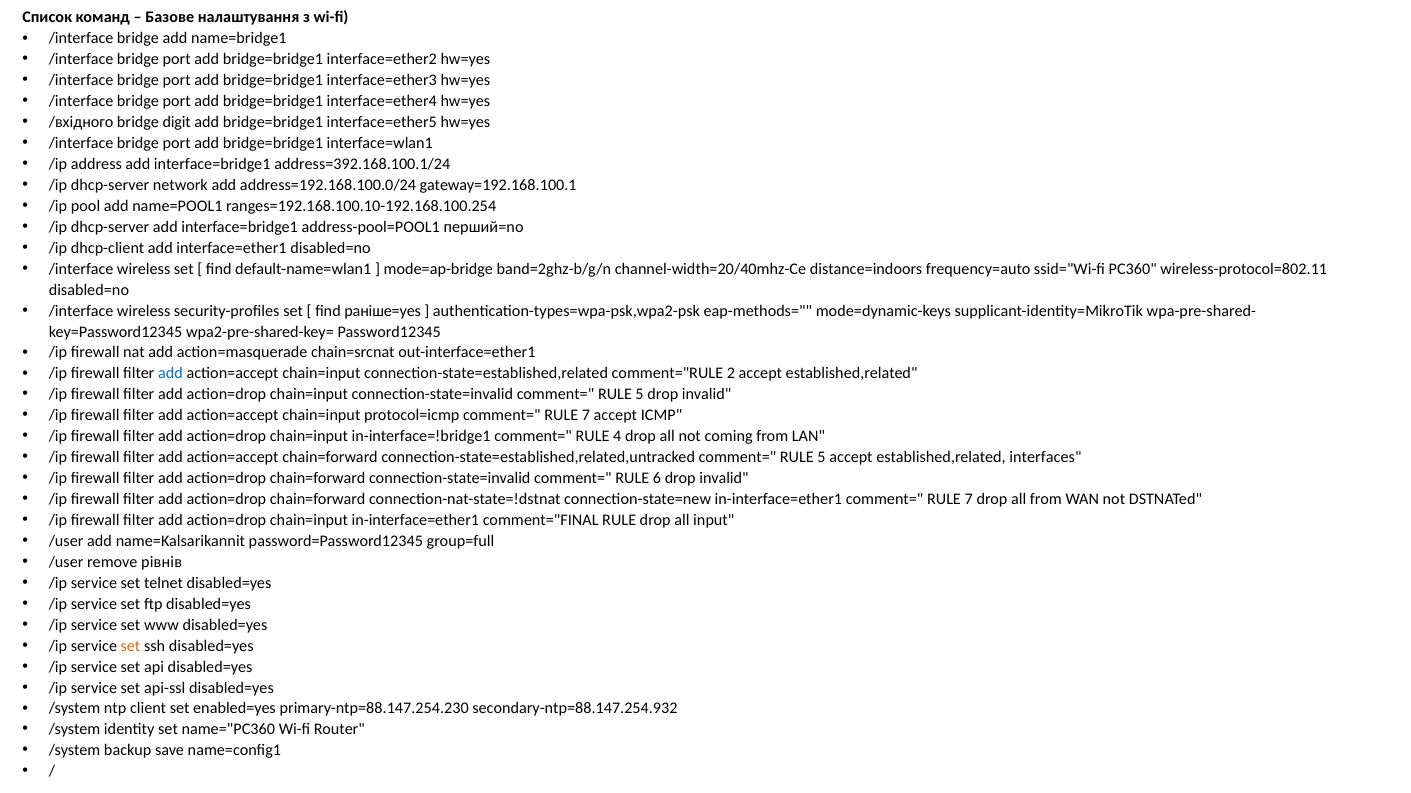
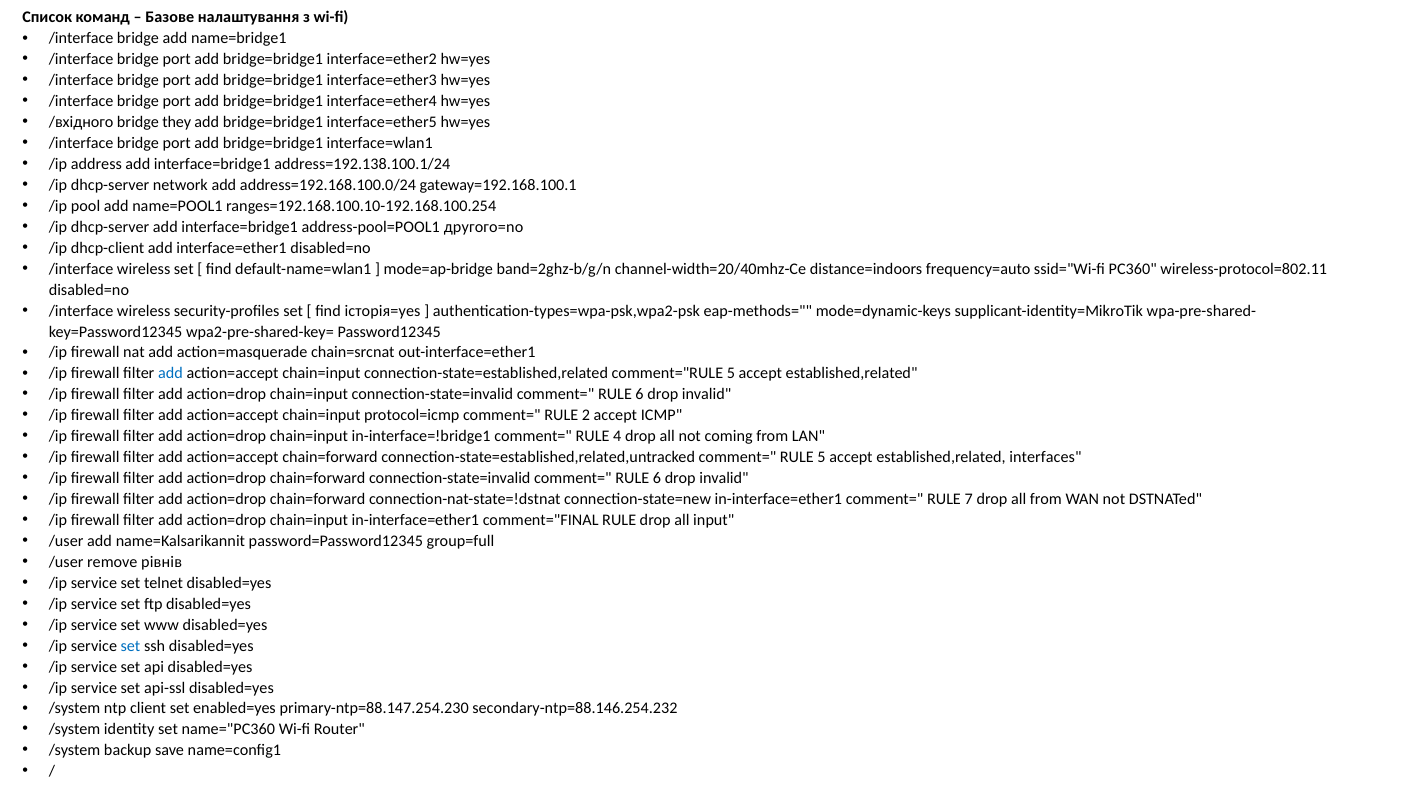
digit: digit -> they (177, 122)
address=392.168.100.1/24: address=392.168.100.1/24 -> address=192.138.100.1/24 (362, 164)
перший=no: перший=no -> другого=no (484, 227)
раніше=yes: раніше=yes -> історія=yes (383, 311)
comment="RULE 2: 2 -> 5 (731, 374)
5: 5 -> 6 (640, 395)
protocol=icmp comment= RULE 7: 7 -> 2 (586, 416)
set colour: orange -> blue (130, 646)
secondary-ntp=88.147.254.932: secondary-ntp=88.147.254.932 -> secondary-ntp=88.146.254.232 (575, 709)
